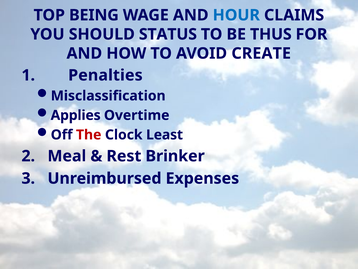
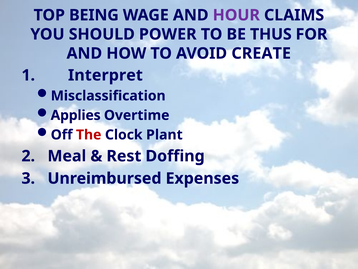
HOUR colour: blue -> purple (236, 15)
STATUS: STATUS -> POWER (168, 34)
Penalties: Penalties -> Interpret (105, 75)
Least: Least -> Plant (164, 135)
Brinker: Brinker -> Doffing (175, 156)
